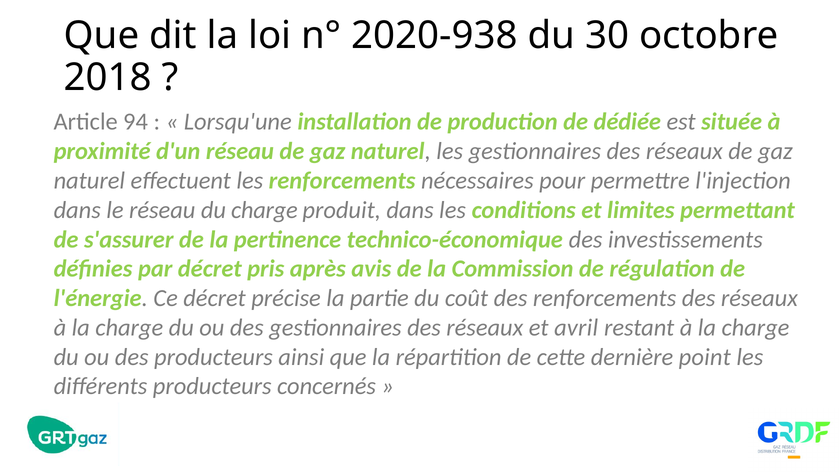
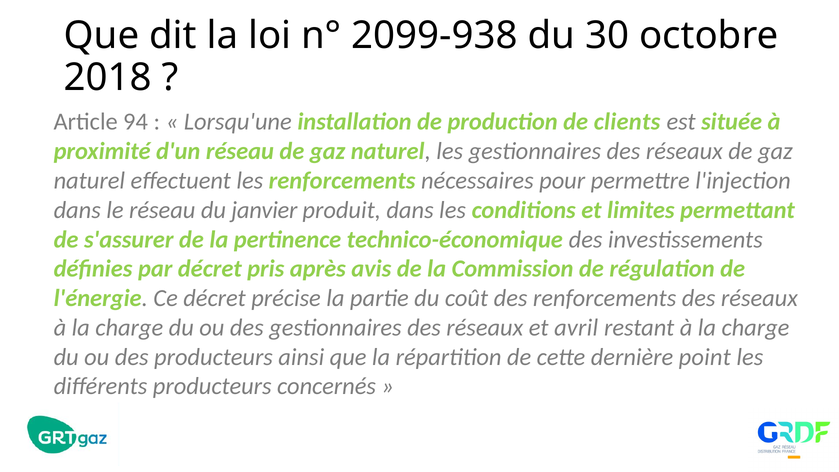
2020-938: 2020-938 -> 2099-938 (435, 36)
dédiée: dédiée -> clients (627, 122)
du charge: charge -> janvier (264, 210)
